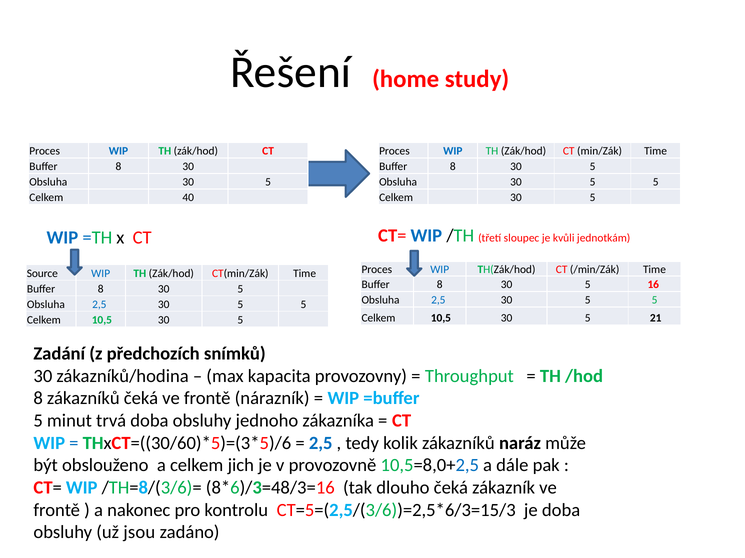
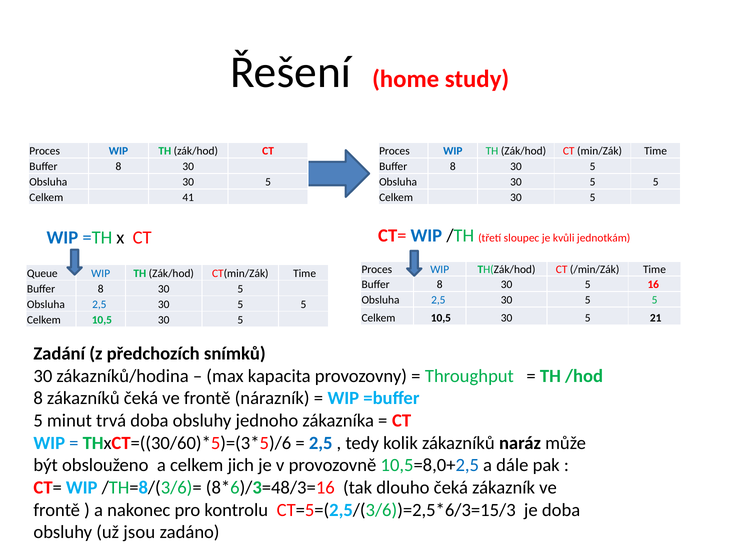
40: 40 -> 41 (188, 198)
Source: Source -> Queue (42, 274)
